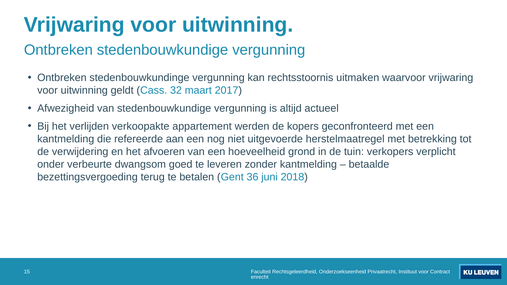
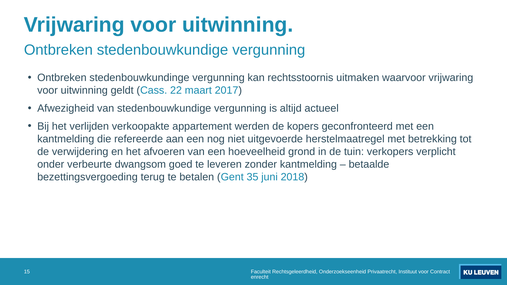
32: 32 -> 22 (176, 91)
36: 36 -> 35 (253, 177)
